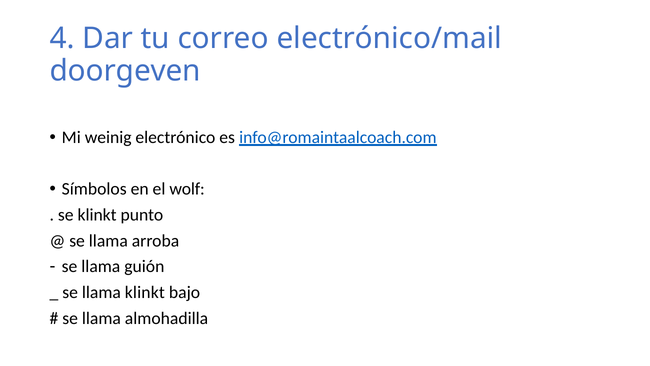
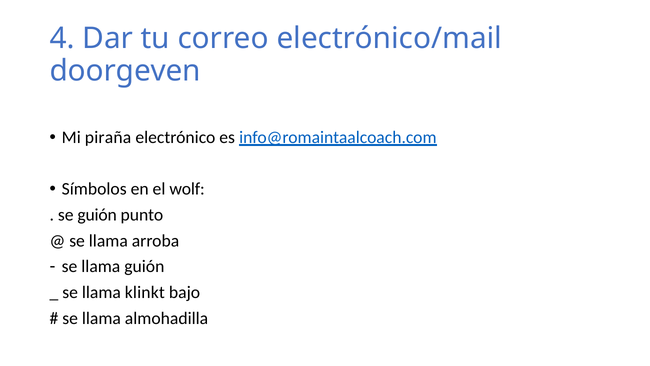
weinig: weinig -> piraña (108, 137)
se klinkt: klinkt -> guión (97, 215)
